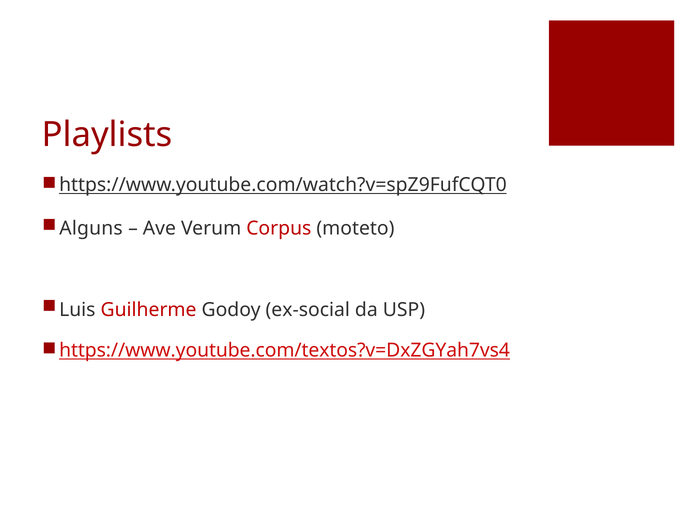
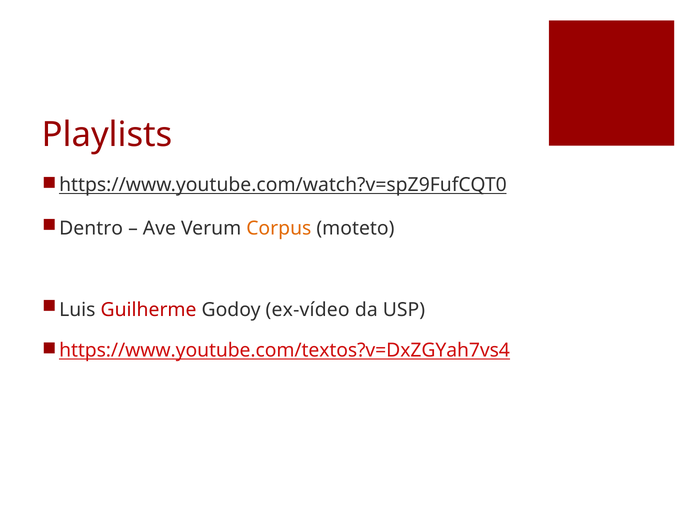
Alguns: Alguns -> Dentro (91, 228)
Corpus colour: red -> orange (279, 228)
ex-social: ex-social -> ex-vídeo (308, 310)
